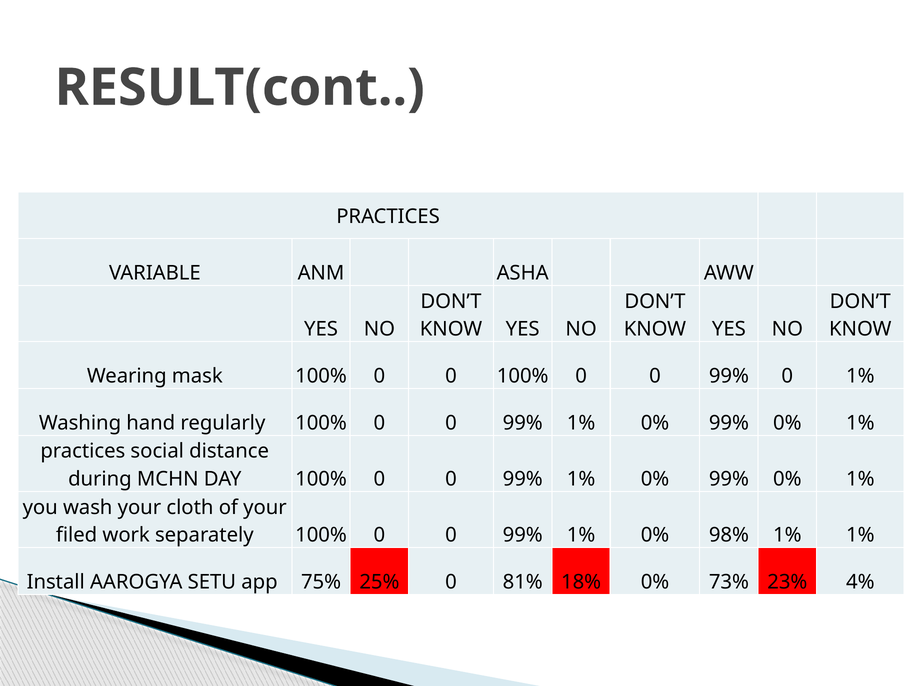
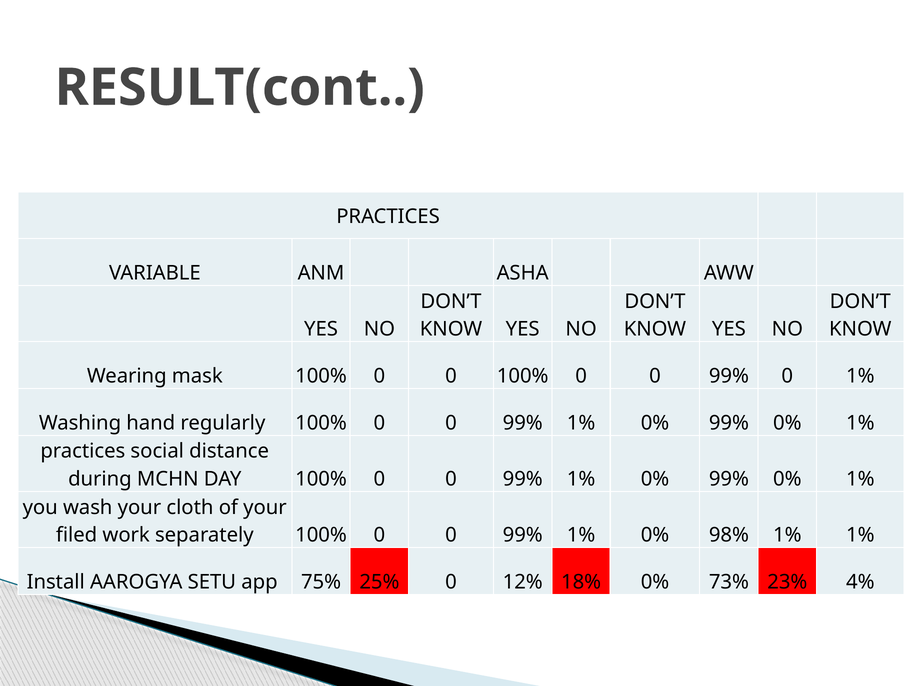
81%: 81% -> 12% (523, 582)
